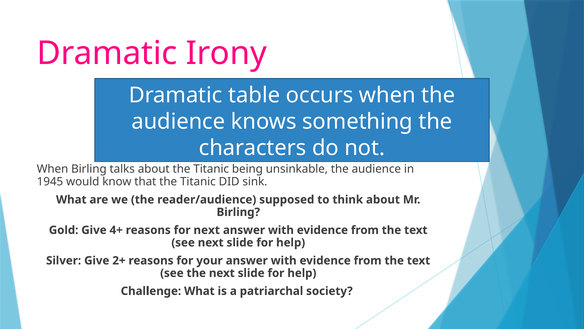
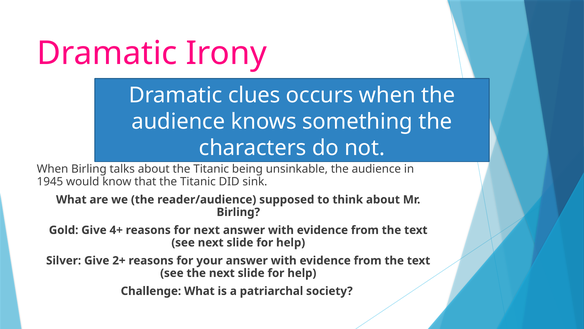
table: table -> clues (254, 95)
